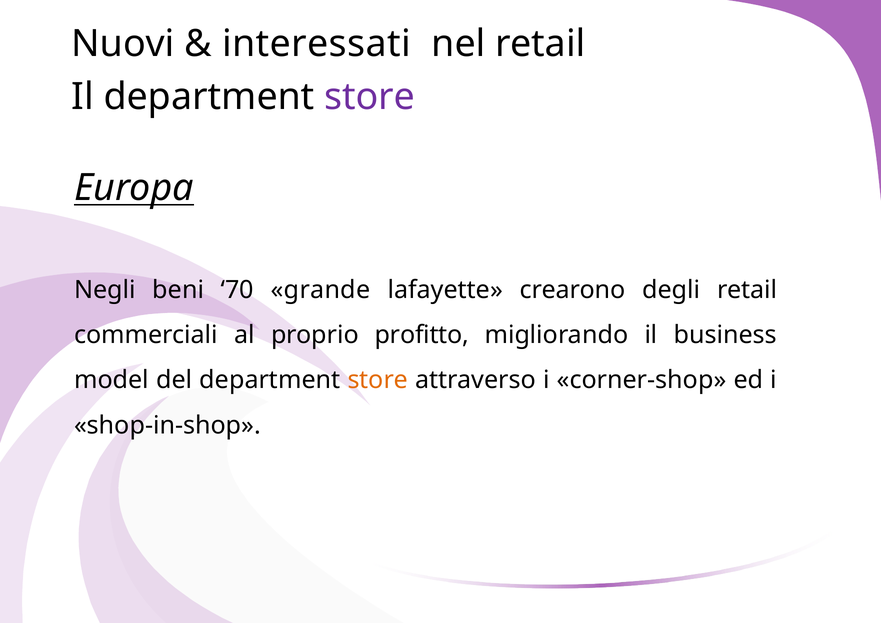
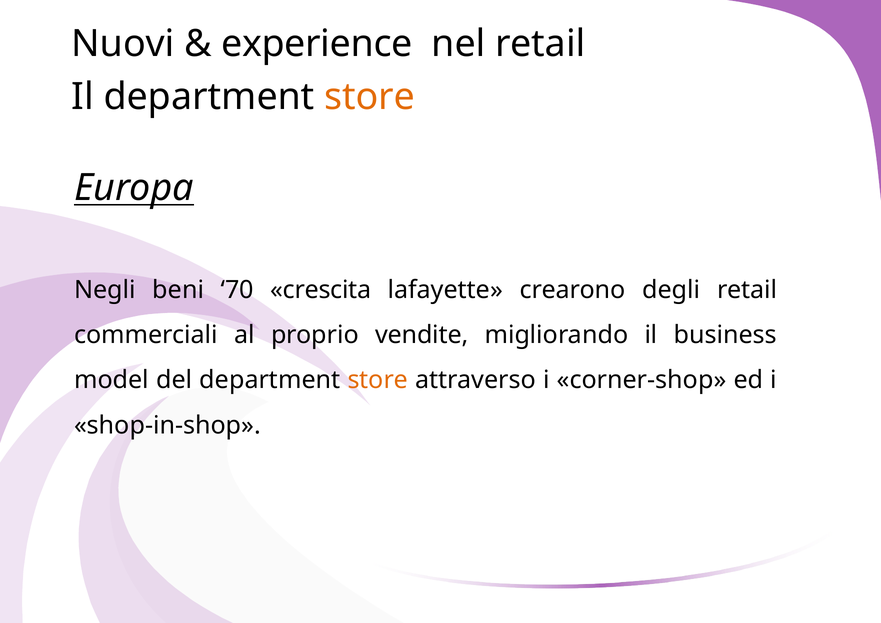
interessati: interessati -> experience (317, 44)
store colour: purple -> orange (370, 97)
grande: grande -> crescita (321, 290)
profitto: profitto -> vendite (422, 335)
